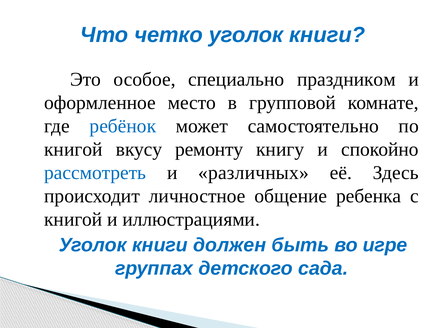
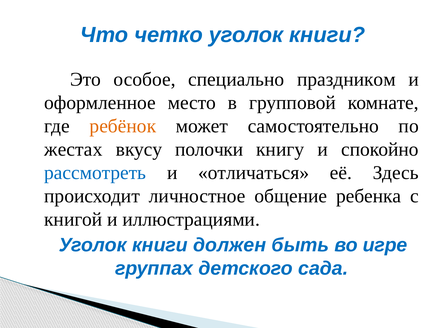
ребёнок colour: blue -> orange (123, 126)
книгой: книгой -> жестах (73, 150)
ремонту: ремонту -> полочки (209, 150)
различных: различных -> отличаться (254, 173)
